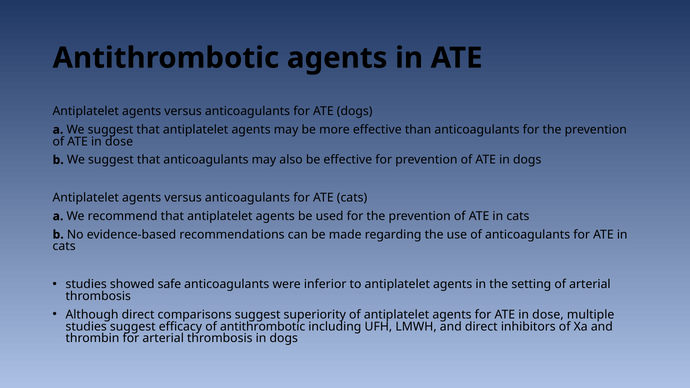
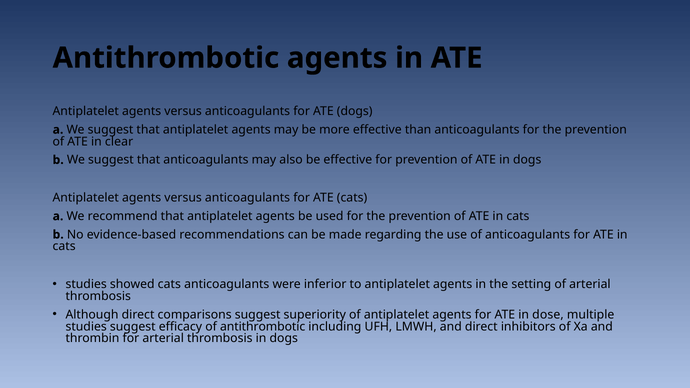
of ATE in dose: dose -> clear (119, 142)
showed safe: safe -> cats (169, 284)
